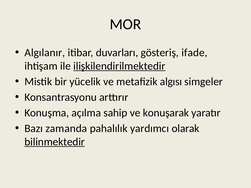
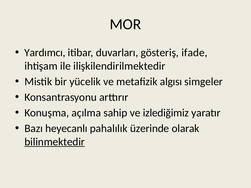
Algılanır: Algılanır -> Yardımcı (45, 53)
ilişkilendirilmektedir underline: present -> none (119, 66)
konuşarak: konuşarak -> izlediğimiz (166, 113)
zamanda: zamanda -> heyecanlı (66, 129)
yardımcı: yardımcı -> üzerinde (150, 129)
